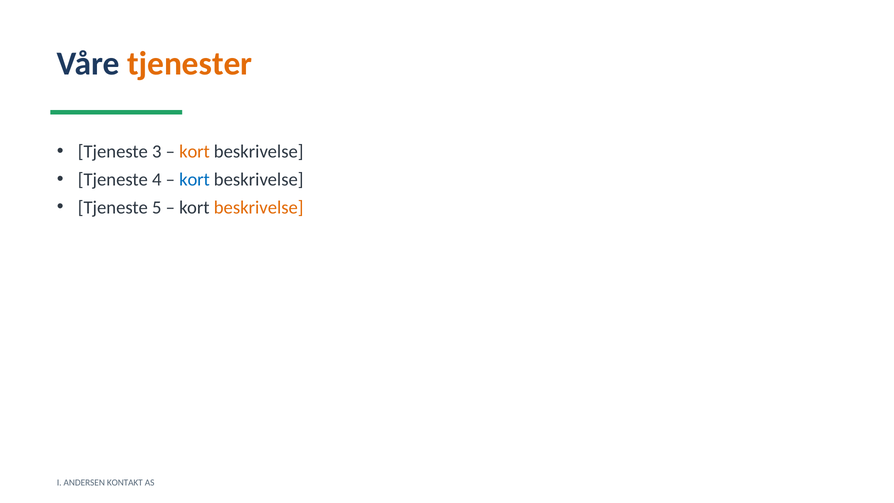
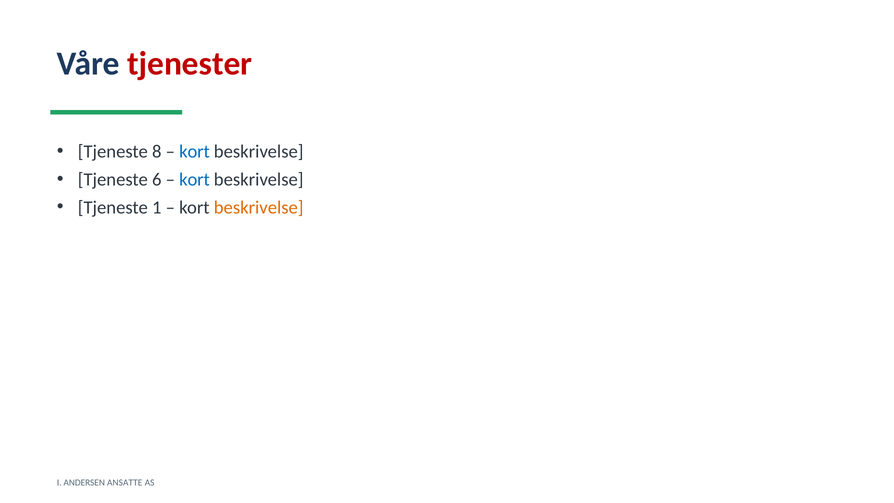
tjenester colour: orange -> red (190, 64)
3: 3 -> 8 (157, 151)
kort colour: orange -> blue (194, 151)
4: 4 -> 6 (157, 179)
5: 5 -> 1 (157, 207)
KONTAKT: KONTAKT -> ANSATTE (125, 483)
